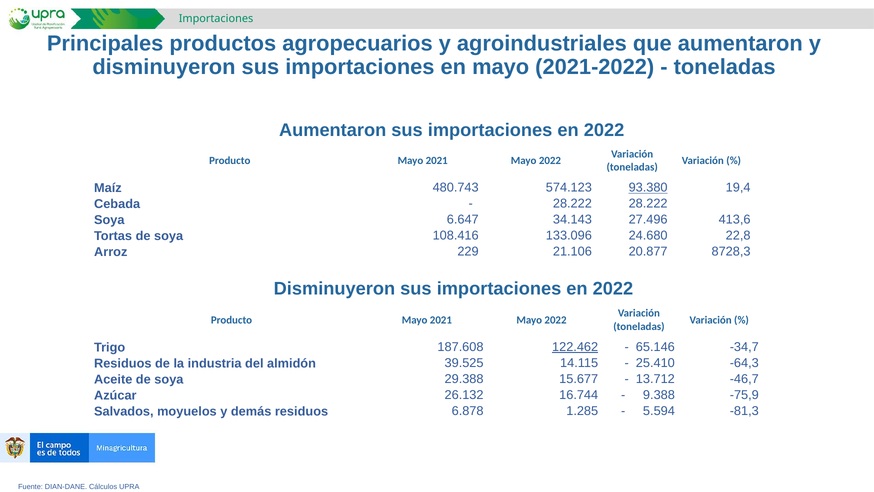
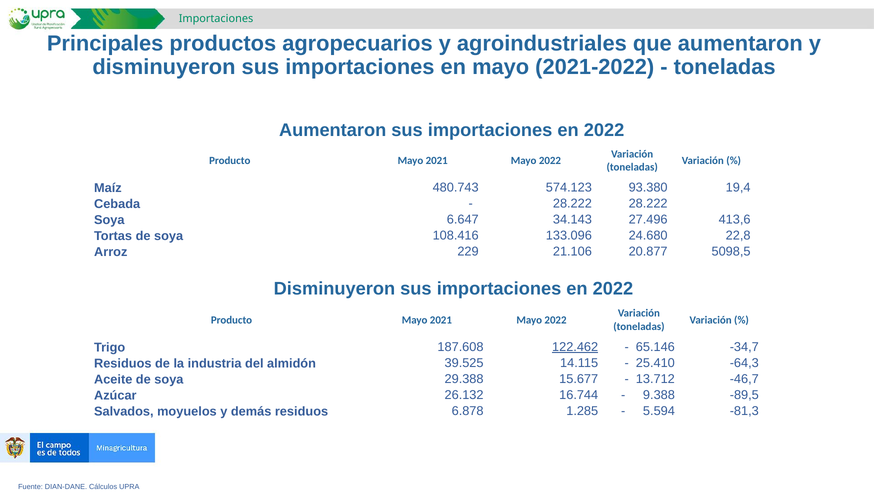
93.380 underline: present -> none (648, 188)
8728,3: 8728,3 -> 5098,5 (731, 252)
-75,9: -75,9 -> -89,5 (744, 395)
